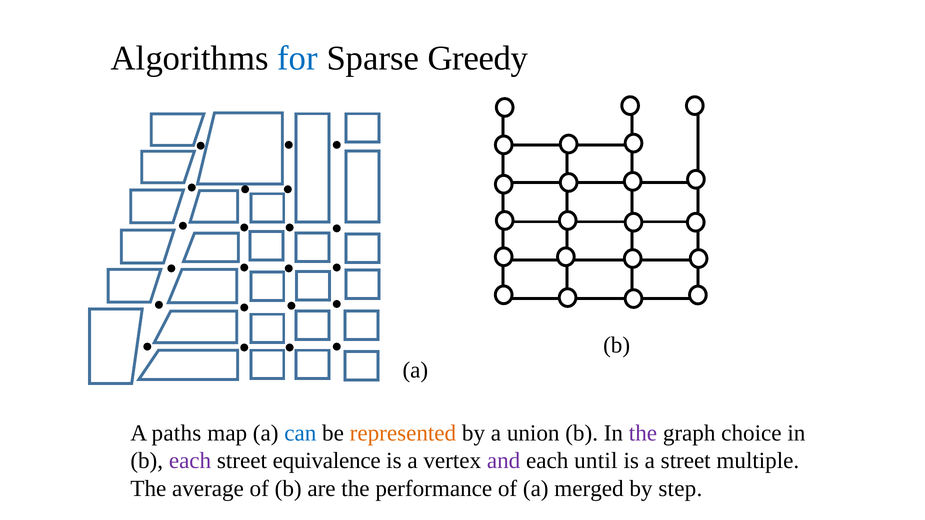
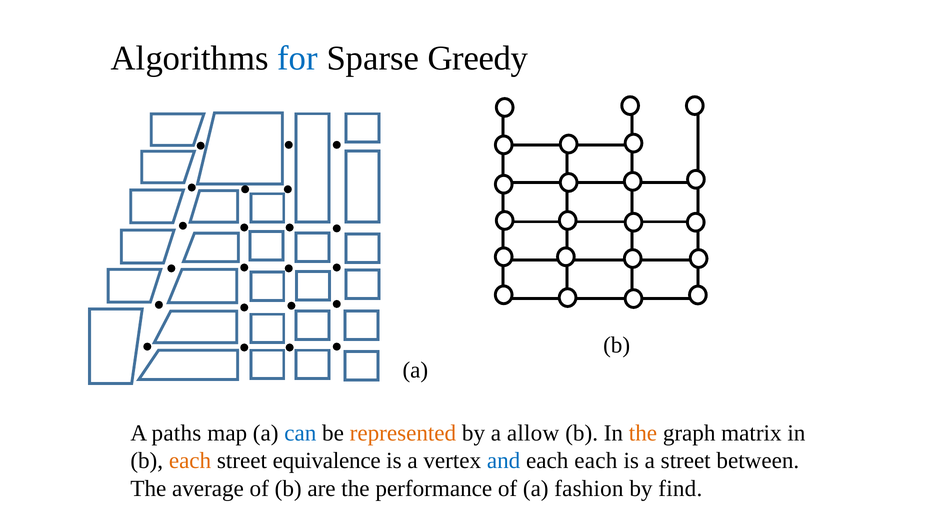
union: union -> allow (533, 433)
the colour: purple -> orange (643, 433)
choice: choice -> matrix (751, 433)
each colour: purple -> orange (190, 461)
and colour: purple -> blue (504, 461)
each until: until -> each (596, 461)
multiple: multiple -> between (758, 461)
merged: merged -> fashion (589, 489)
step: step -> find (680, 489)
